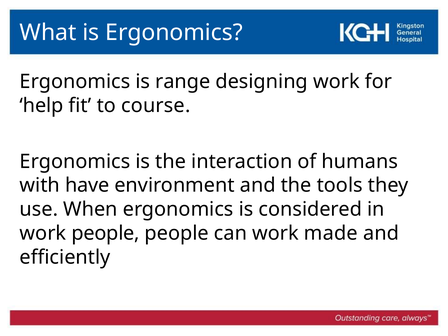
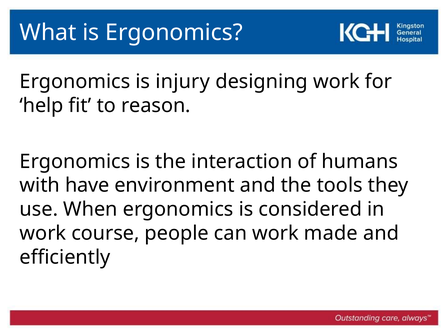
range: range -> injury (183, 82)
course: course -> reason (156, 106)
work people: people -> course (105, 233)
